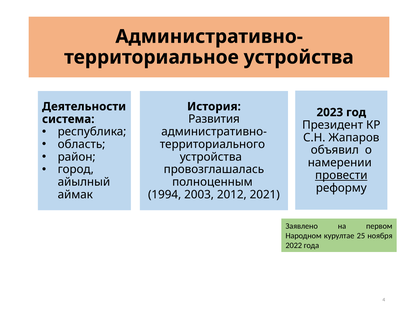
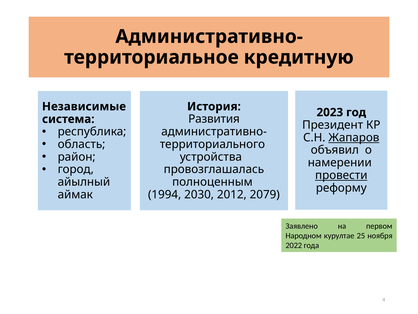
устройства: устройства -> кредитную (299, 57)
Деятельности: Деятельности -> Независимые (84, 106)
Жапаров underline: none -> present (354, 137)
2003: 2003 -> 2030 (199, 194)
2021: 2021 -> 2079 (265, 194)
